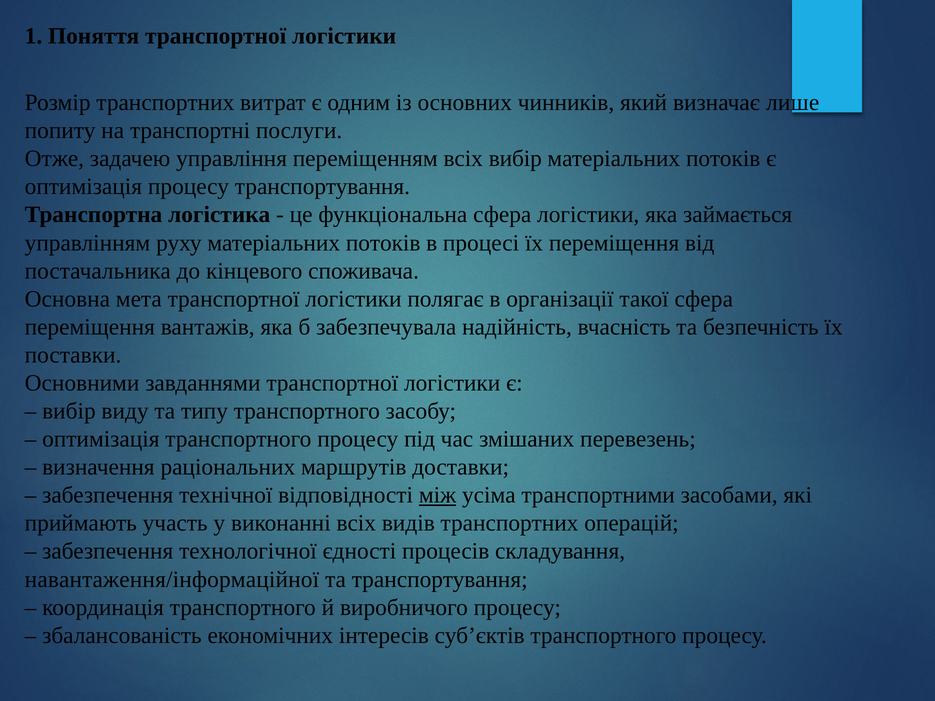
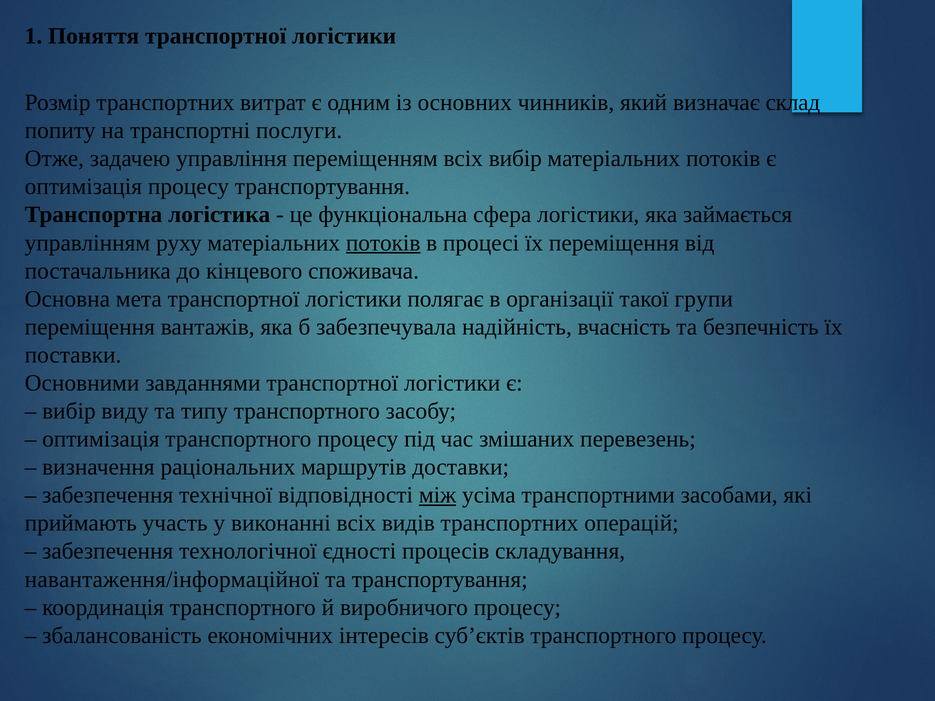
лише: лише -> склад (793, 103)
потоків underline: none -> present (383, 243)
такої сфера: сфера -> групи (704, 299)
